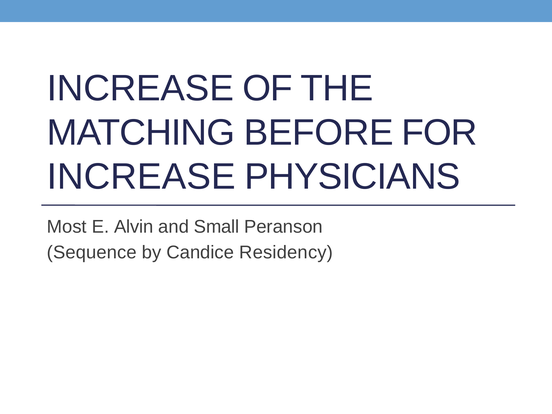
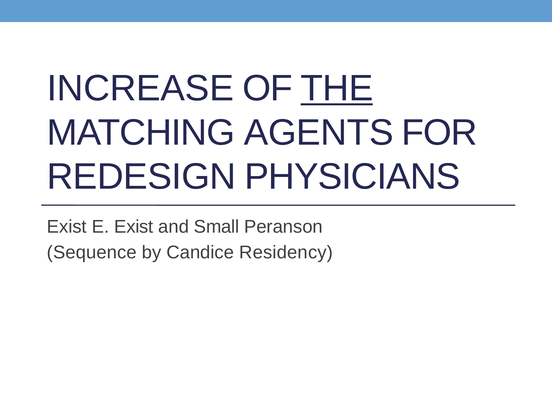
THE underline: none -> present (337, 89)
BEFORE: BEFORE -> AGENTS (319, 133)
INCREASE: INCREASE -> REDESIGN (141, 177)
Most: Most -> Exist (67, 227)
E Alvin: Alvin -> Exist (134, 227)
